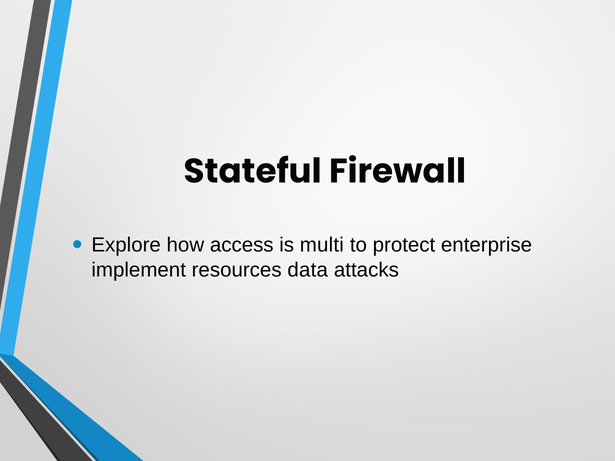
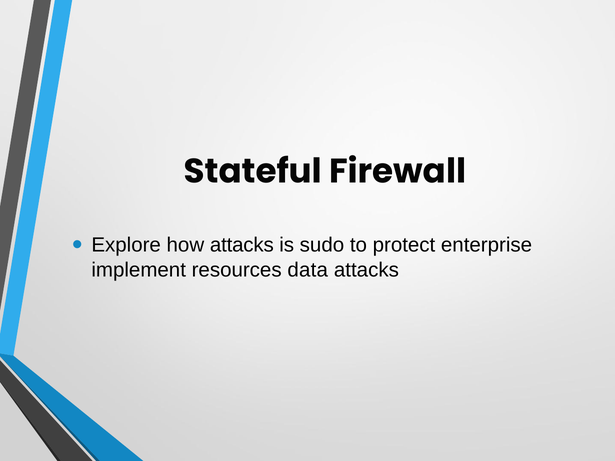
how access: access -> attacks (242, 245)
multi: multi -> sudo (322, 245)
